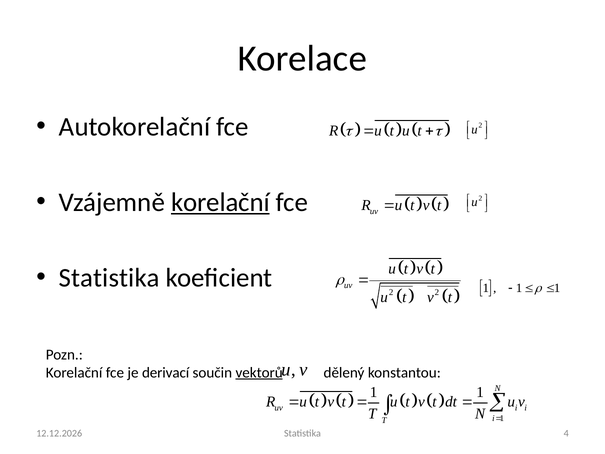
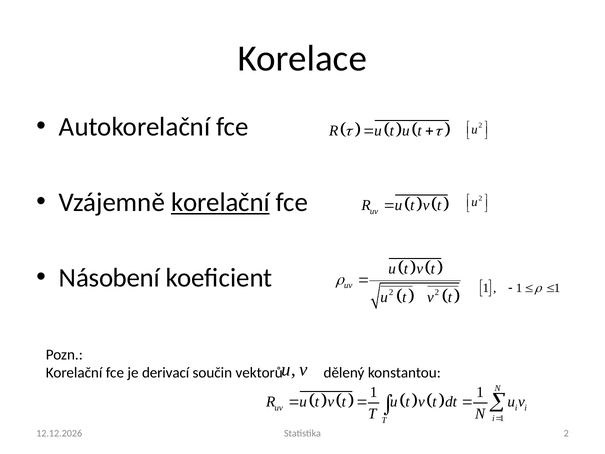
Statistika: Statistika -> Násobení (109, 278)
vektorů underline: present -> none (259, 372)
Statistika 4: 4 -> 2 (566, 433)
